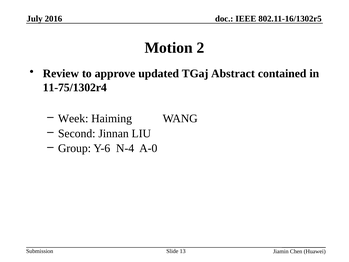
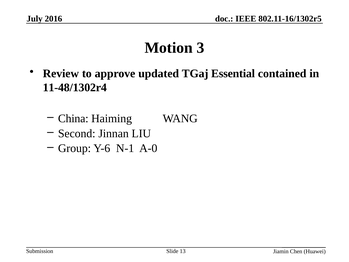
2: 2 -> 3 (201, 48)
Abstract: Abstract -> Essential (233, 74)
11-75/1302r4: 11-75/1302r4 -> 11-48/1302r4 (75, 87)
Week: Week -> China (73, 118)
N-4: N-4 -> N-1 (125, 148)
